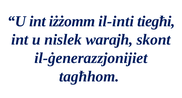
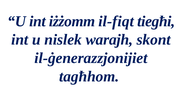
il-inti: il-inti -> il-fiqt (116, 21)
